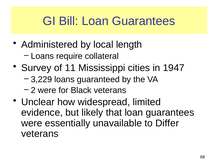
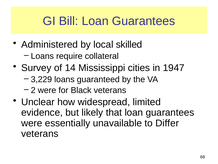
length: length -> skilled (129, 44)
11: 11 -> 14 (70, 68)
